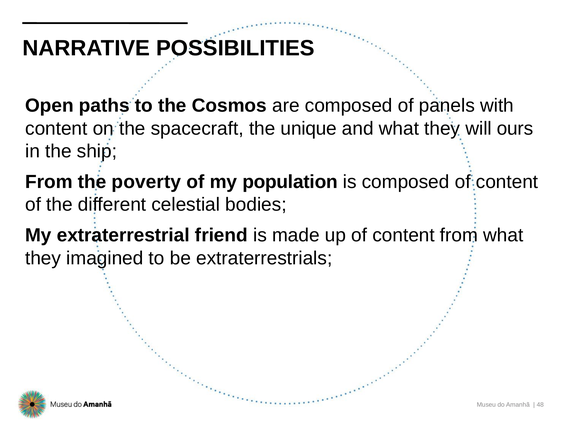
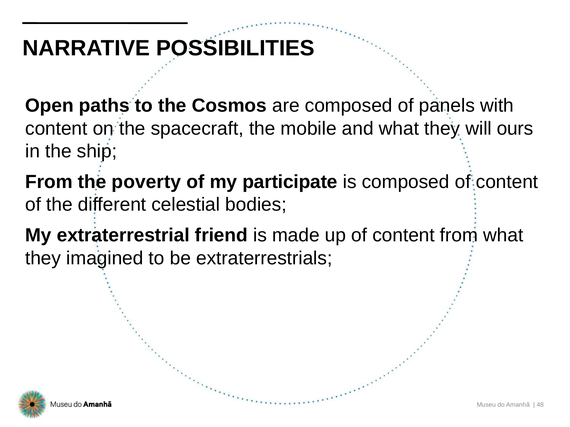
unique: unique -> mobile (309, 129)
population: population -> participate (290, 182)
